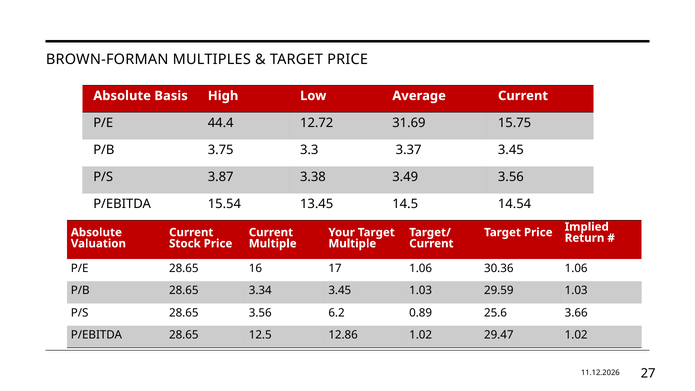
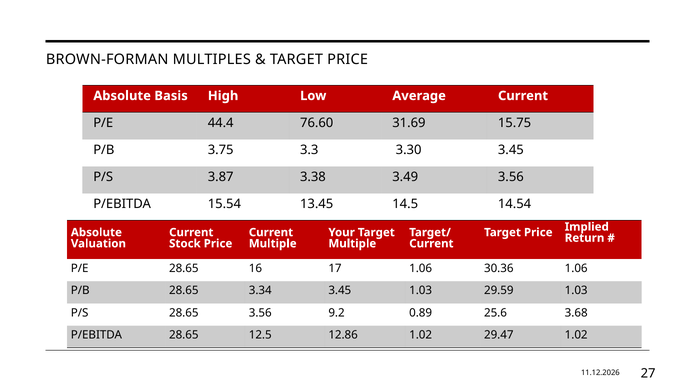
12.72: 12.72 -> 76.60 (317, 123)
3.37: 3.37 -> 3.30 (409, 150)
6.2: 6.2 -> 9.2 (337, 313)
3.66: 3.66 -> 3.68 (576, 313)
